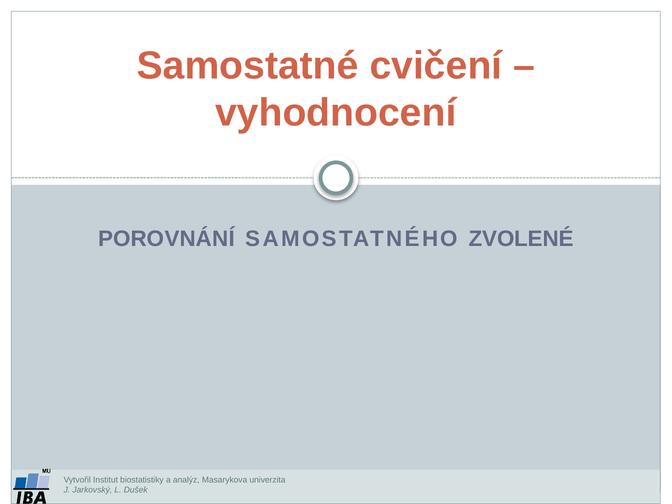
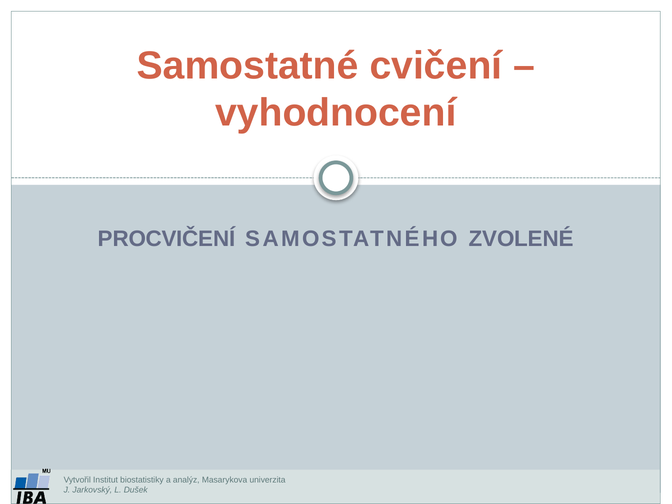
POROVNÁNÍ: POROVNÁNÍ -> PROCVIČENÍ (167, 239)
